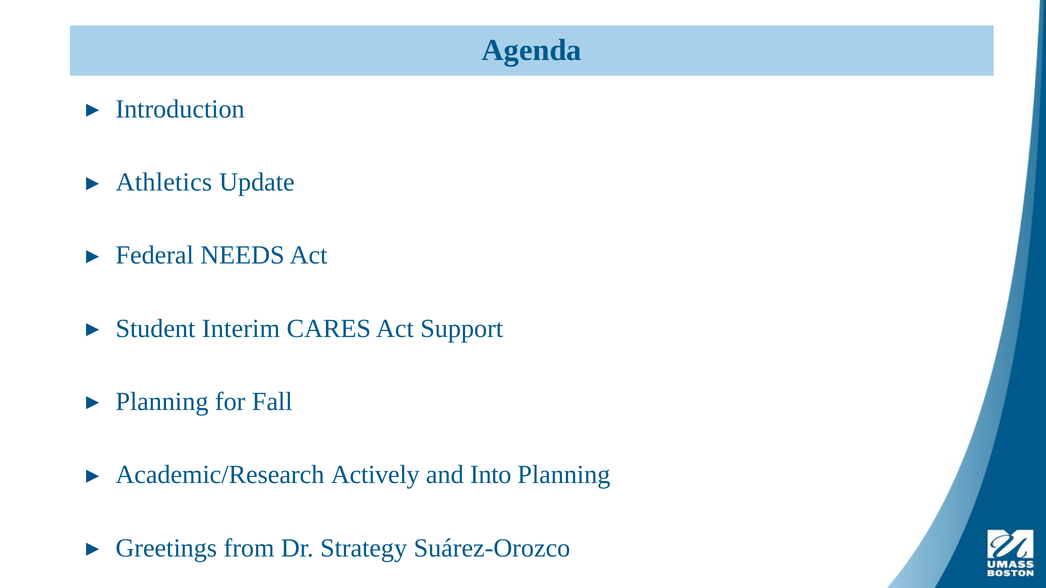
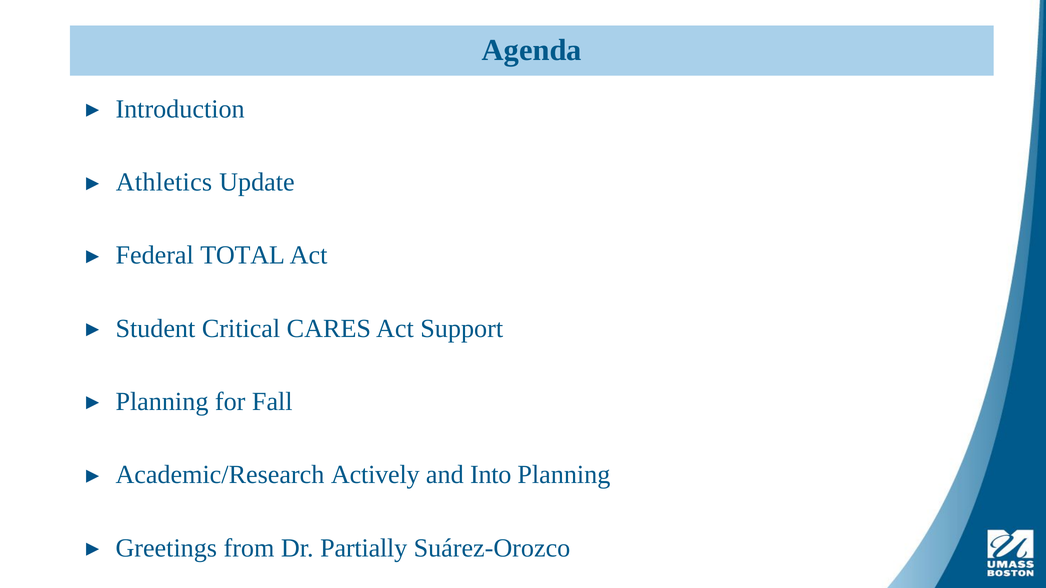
NEEDS: NEEDS -> TOTAL (243, 256)
Interim: Interim -> Critical (241, 329)
Strategy: Strategy -> Partially (364, 548)
